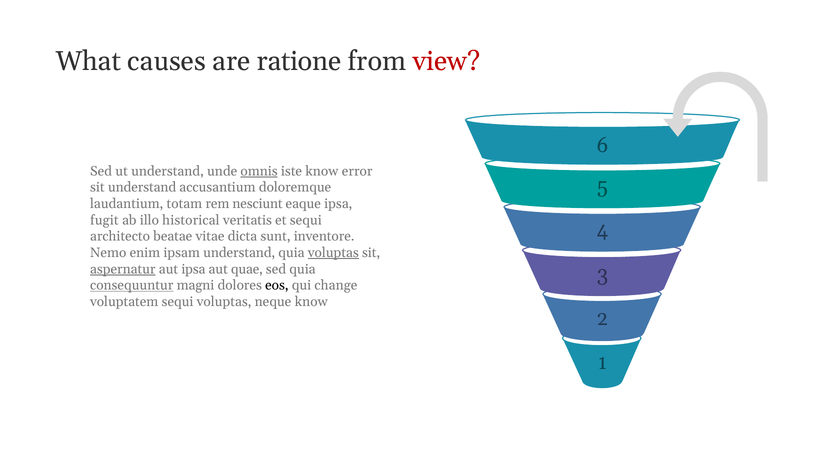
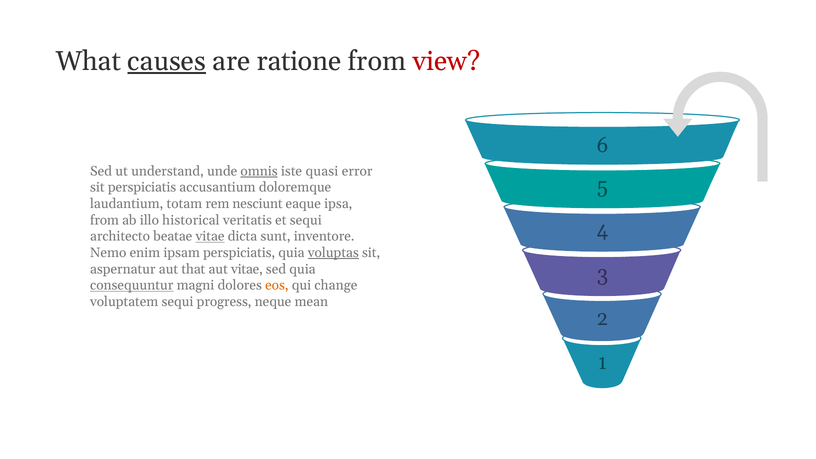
causes underline: none -> present (167, 61)
iste know: know -> quasi (322, 171)
sit understand: understand -> perspiciatis (142, 187)
fugit: fugit -> from (105, 220)
vitae underline: none -> present (210, 236)
ipsam understand: understand -> perspiciatis (239, 253)
aspernatur underline: present -> none (123, 269)
aut ipsa: ipsa -> that (193, 269)
aut quae: quae -> vitae (247, 269)
eos colour: black -> orange (277, 285)
sequi voluptas: voluptas -> progress (224, 302)
neque know: know -> mean (311, 302)
